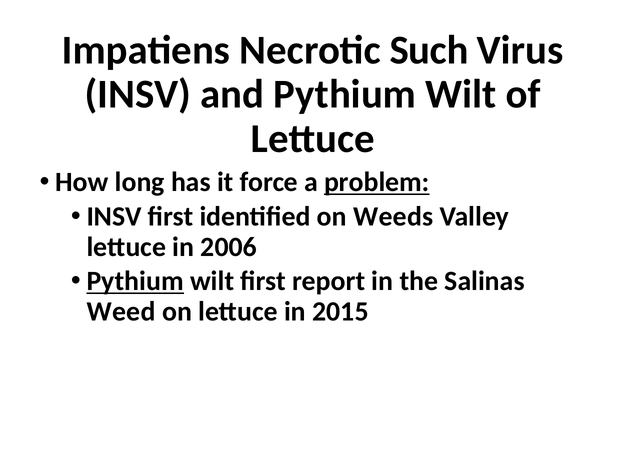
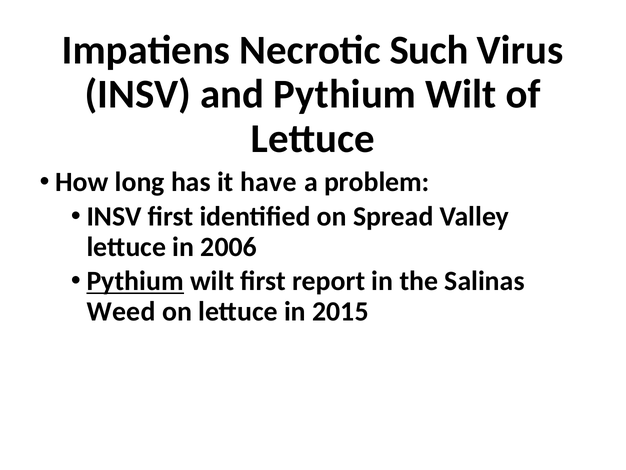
force: force -> have (269, 182)
problem underline: present -> none (377, 182)
Weeds: Weeds -> Spread (393, 216)
